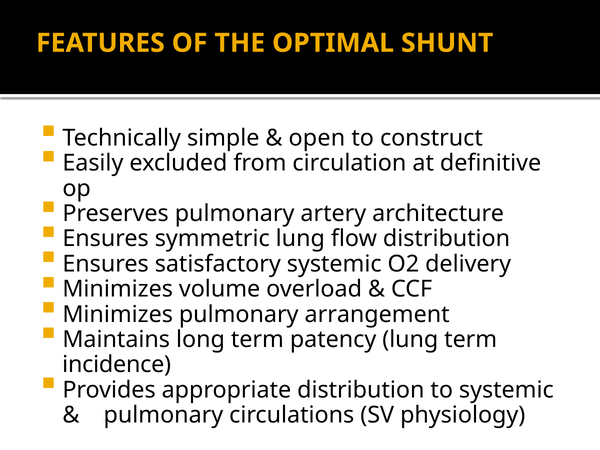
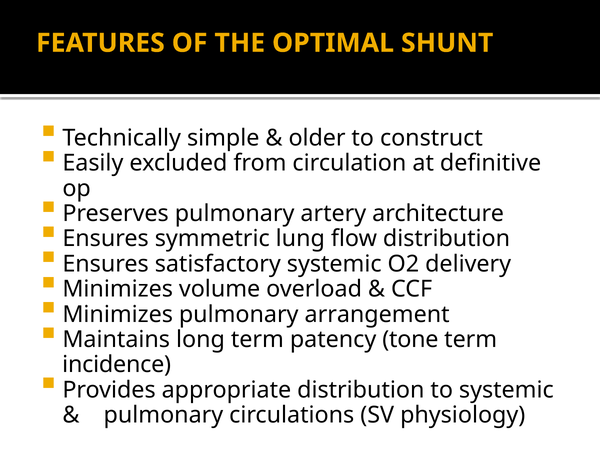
open: open -> older (317, 138)
patency lung: lung -> tone (410, 340)
